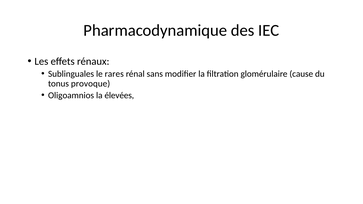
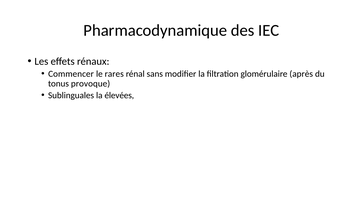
Sublinguales: Sublinguales -> Commencer (71, 74)
cause: cause -> après (301, 74)
Oligoamnios: Oligoamnios -> Sublinguales (71, 95)
